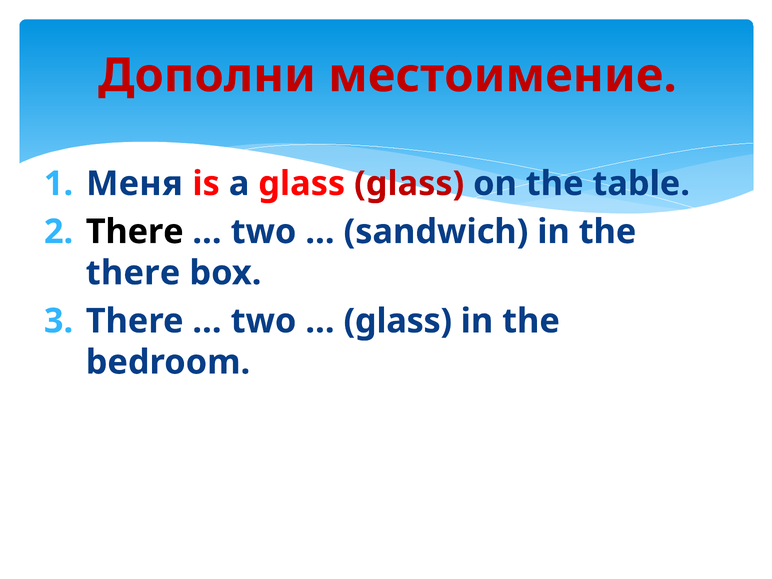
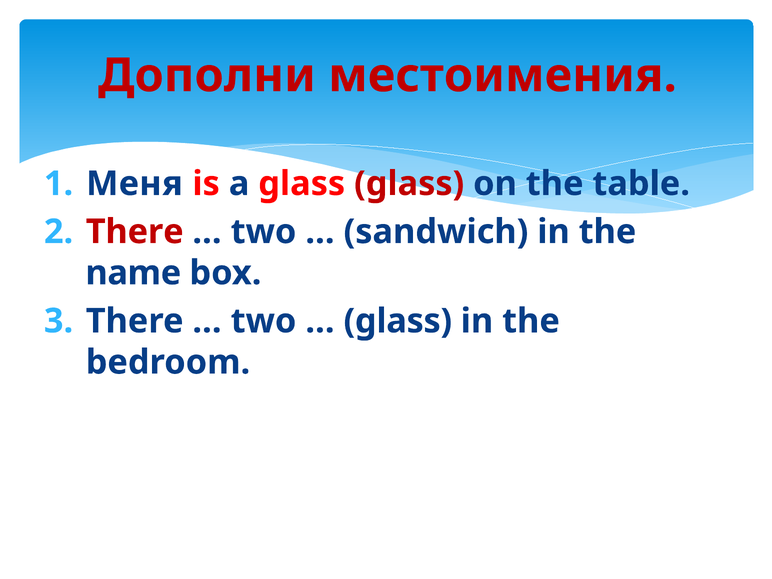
местоимение: местоимение -> местоимения (503, 76)
There colour: black -> red (135, 232)
there: there -> name (133, 273)
